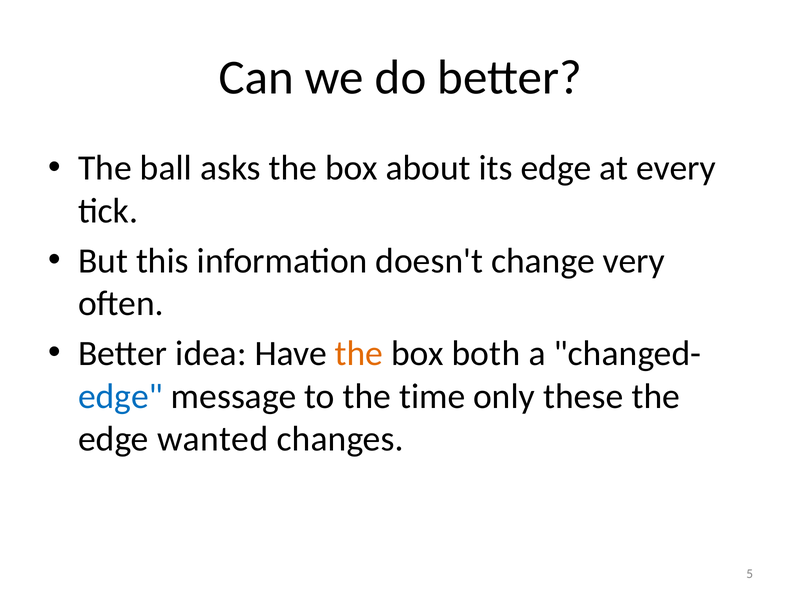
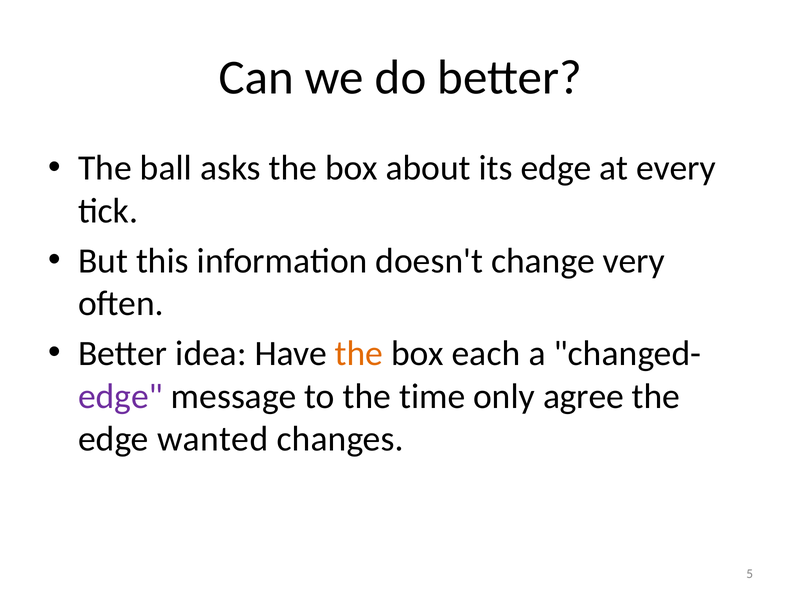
both: both -> each (486, 353)
edge colour: blue -> purple (121, 396)
these: these -> agree (583, 396)
